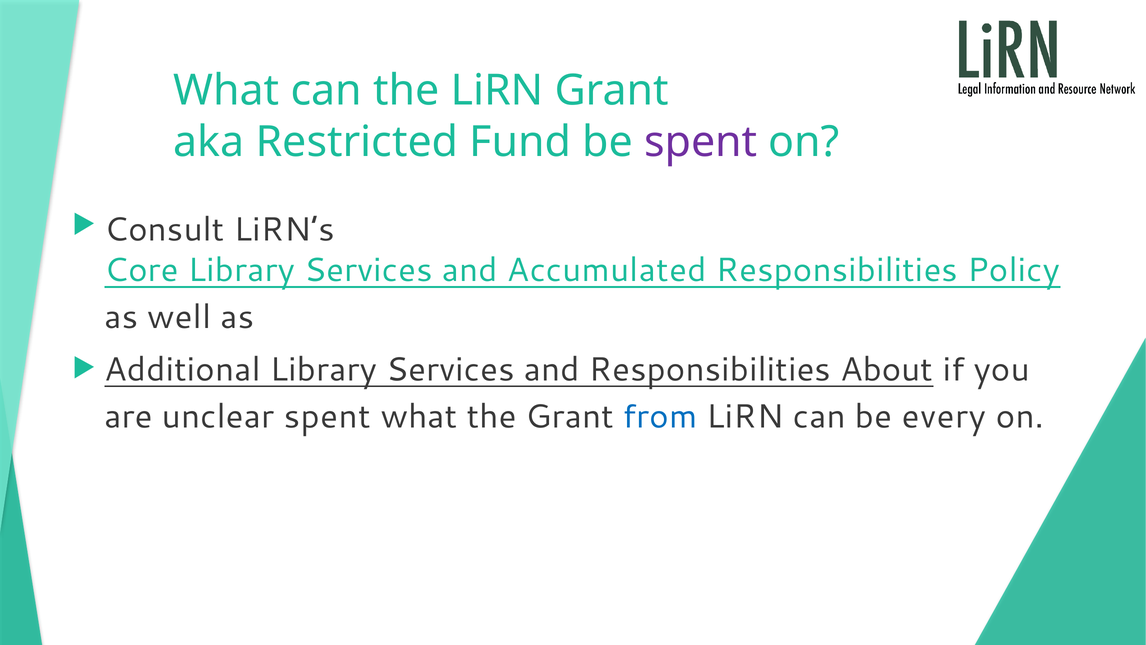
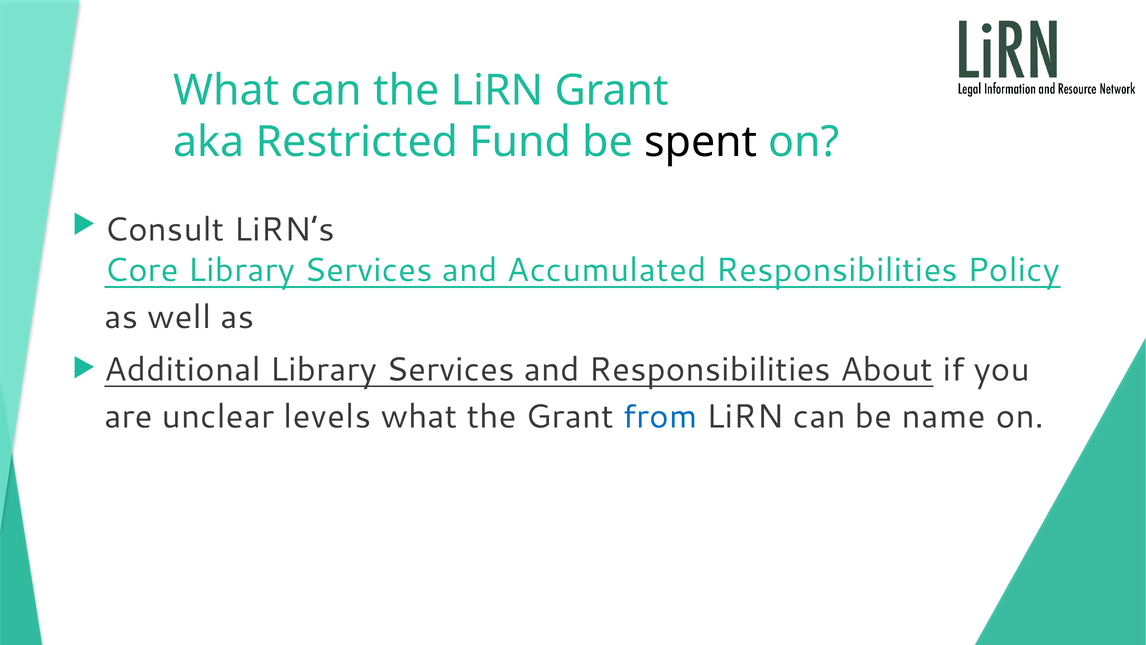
spent colour: purple -> black (701, 142)
unclear spent: spent -> levels (327, 417)
every: every -> name (944, 417)
